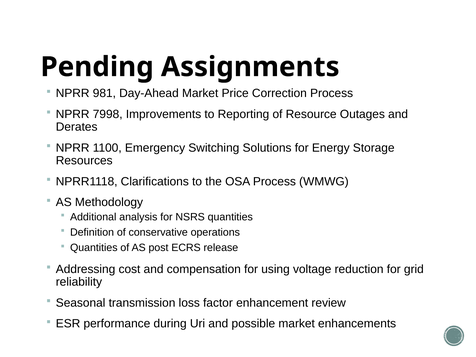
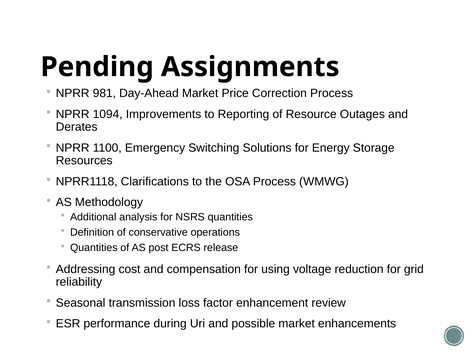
7998: 7998 -> 1094 (108, 114)
